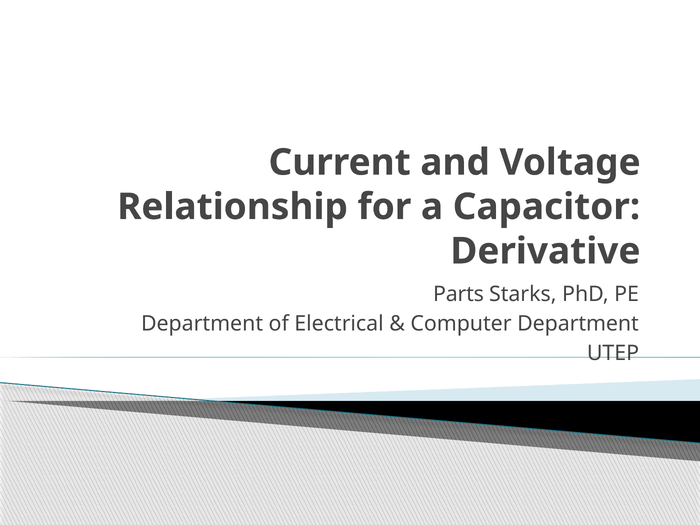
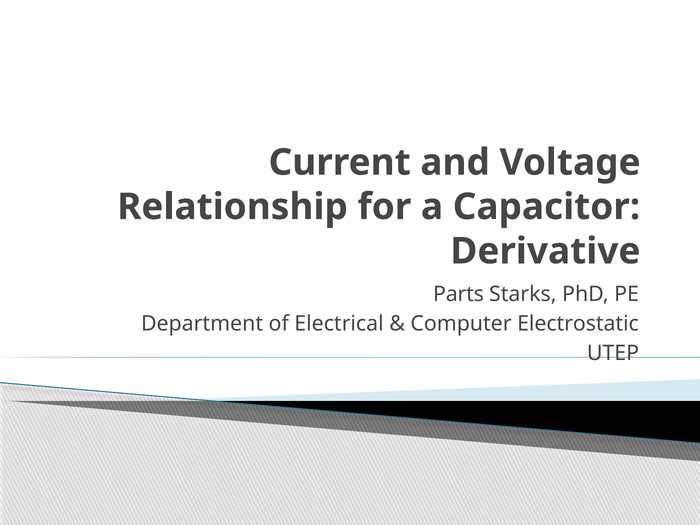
Computer Department: Department -> Electrostatic (578, 324)
